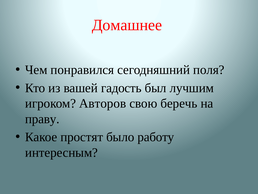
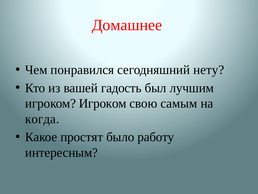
поля: поля -> нету (209, 70)
игроком Авторов: Авторов -> Игроком (103, 103)
беречь: беречь -> самым (179, 103)
праву: праву -> когда (42, 119)
